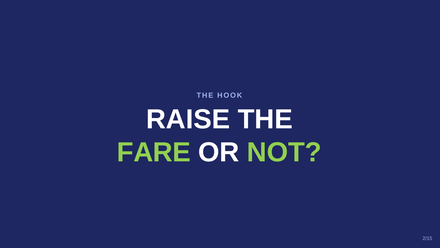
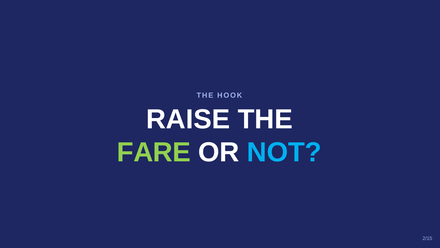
NOT colour: light green -> light blue (284, 152)
